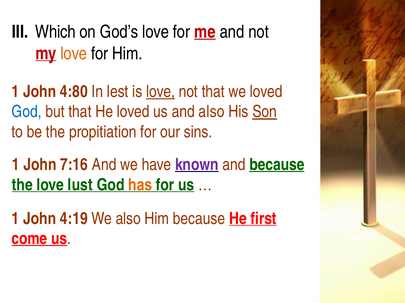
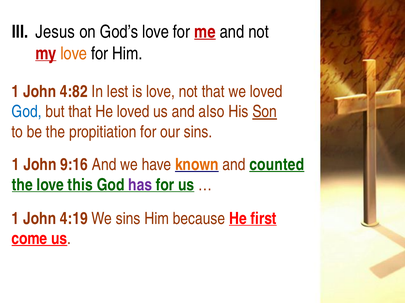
Which: Which -> Jesus (55, 32)
4:80: 4:80 -> 4:82 (74, 92)
love underline: present -> none (161, 92)
7:16: 7:16 -> 9:16 (74, 165)
known colour: purple -> orange (197, 165)
and because: because -> counted (277, 165)
lust: lust -> this (80, 185)
has colour: orange -> purple (140, 185)
We also: also -> sins (128, 219)
